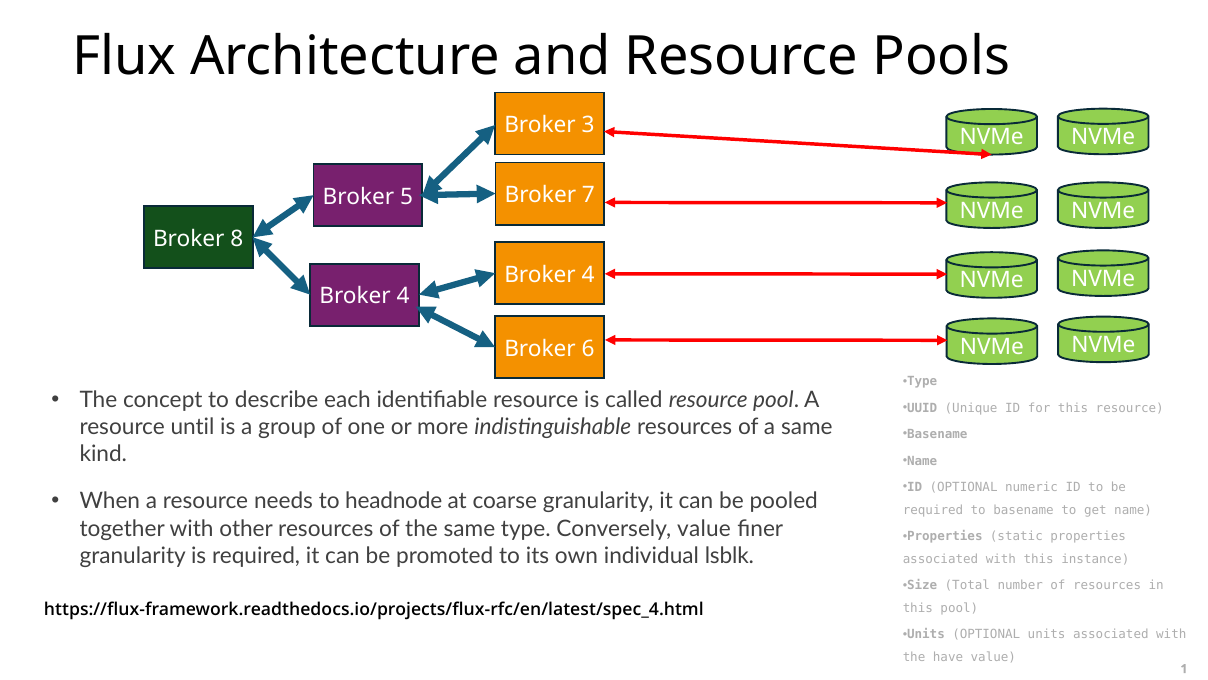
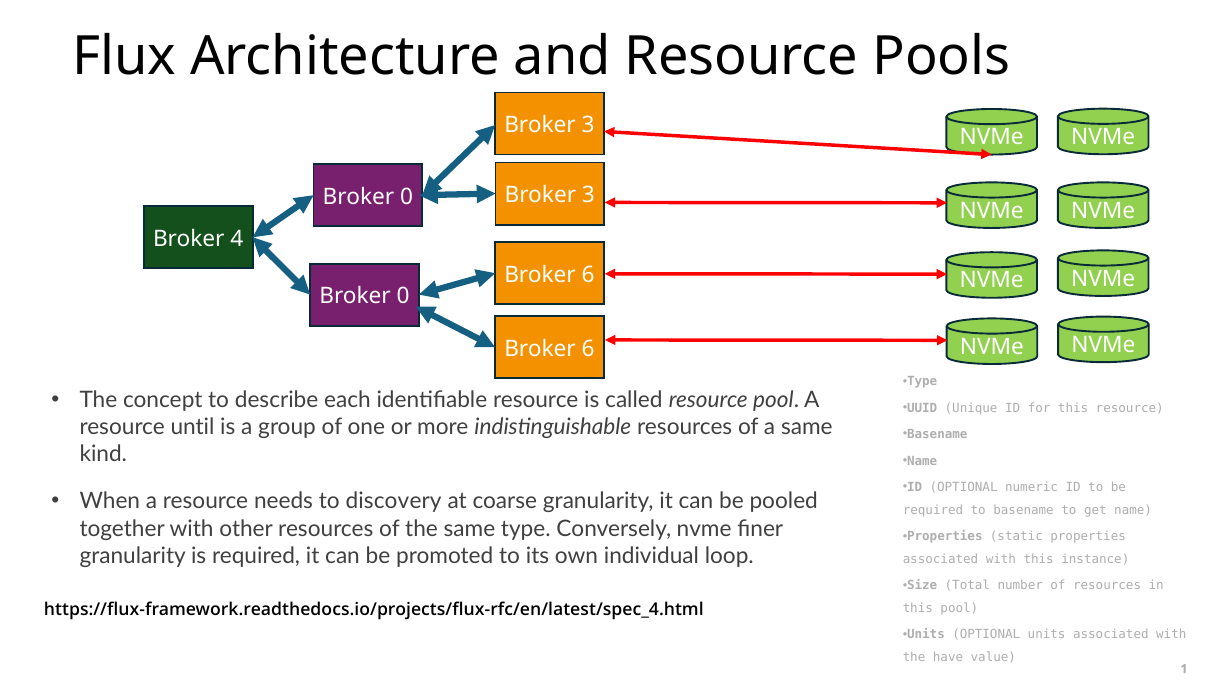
7: 7 -> 3 (588, 195)
5: 5 -> 0 (406, 197)
8: 8 -> 4 (237, 239)
4: 4 -> 6 (588, 275)
4: 4 -> 0 (403, 296)
headnode: headnode -> discovery (394, 501)
Conversely value: value -> nvme (704, 528)
lsblk: lsblk -> loop (729, 555)
